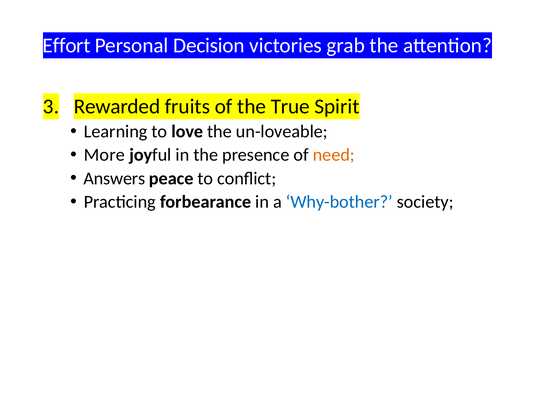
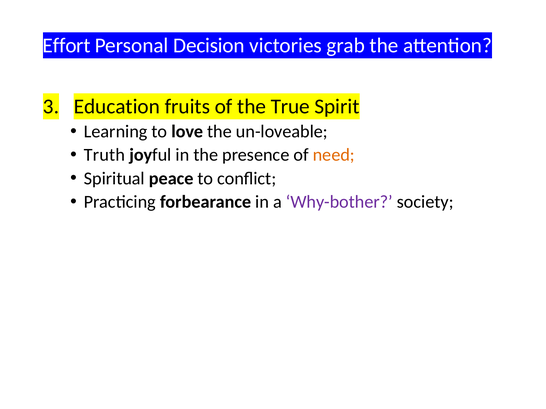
Rewarded: Rewarded -> Education (117, 107)
More: More -> Truth (104, 155)
Answers: Answers -> Spiritual (114, 179)
Why-bother colour: blue -> purple (339, 202)
